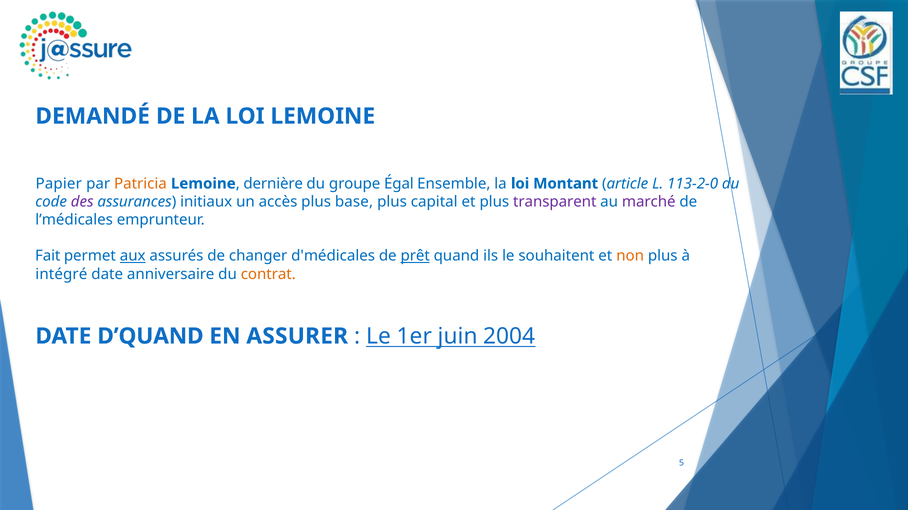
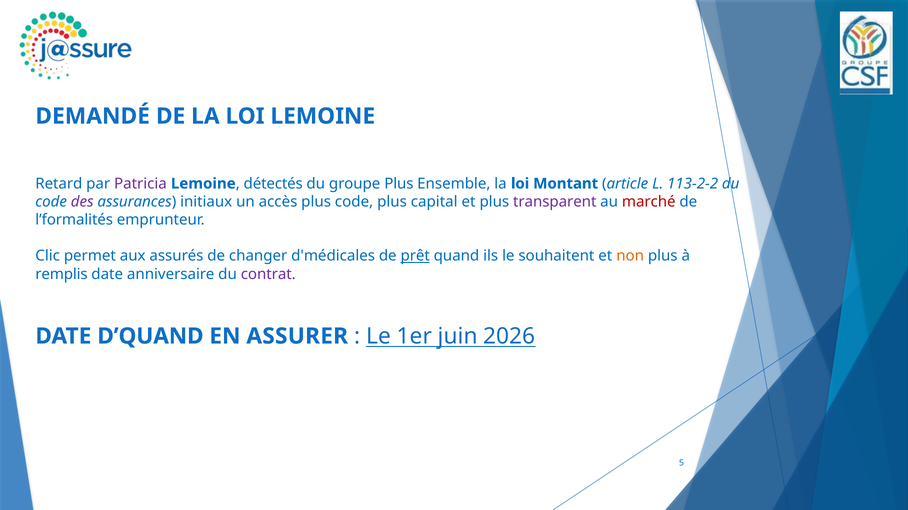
Papier: Papier -> Retard (59, 184)
Patricia colour: orange -> purple (140, 184)
dernière: dernière -> détectés (273, 184)
groupe Égal: Égal -> Plus (399, 184)
113-2-0: 113-2-0 -> 113-2-2 (693, 184)
plus base: base -> code (354, 202)
marché colour: purple -> red (649, 202)
l’médicales: l’médicales -> l’formalités (74, 220)
Fait: Fait -> Clic (48, 256)
aux underline: present -> none (133, 256)
intégré: intégré -> remplis (61, 274)
contrat colour: orange -> purple (268, 274)
2004: 2004 -> 2026 (509, 337)
